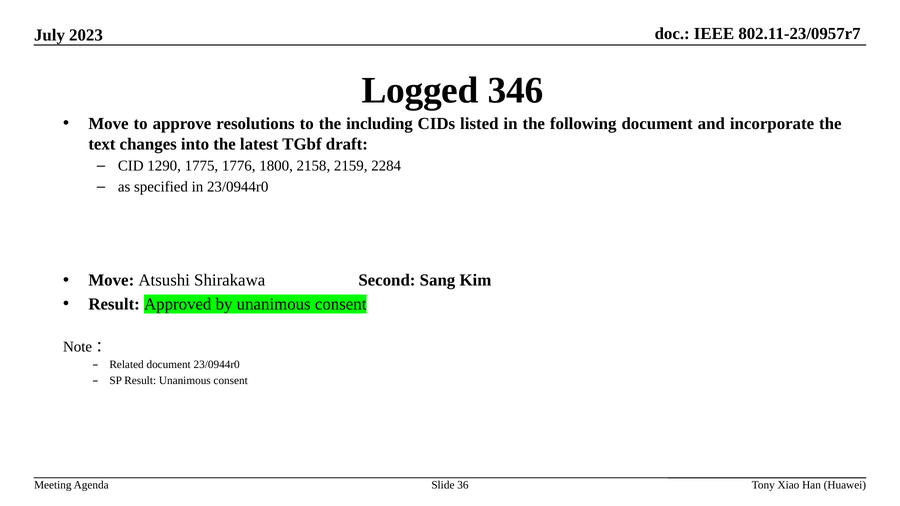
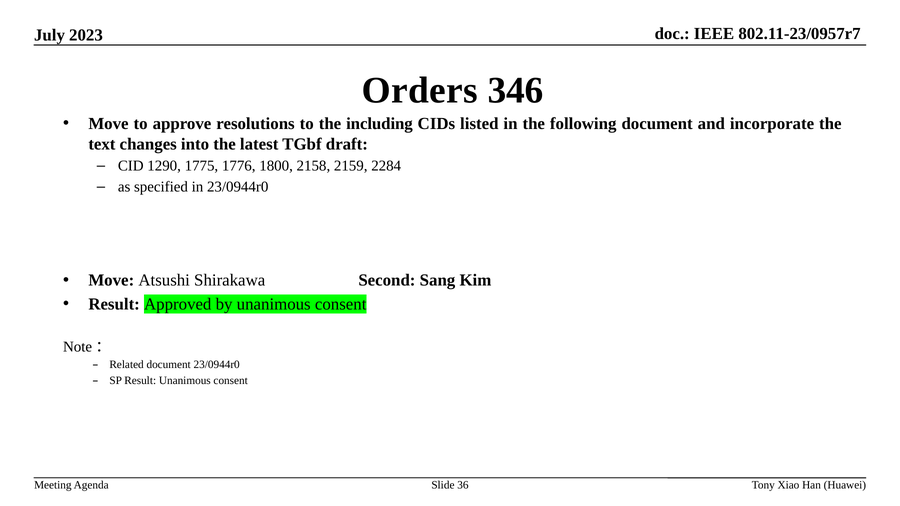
Logged: Logged -> Orders (420, 90)
